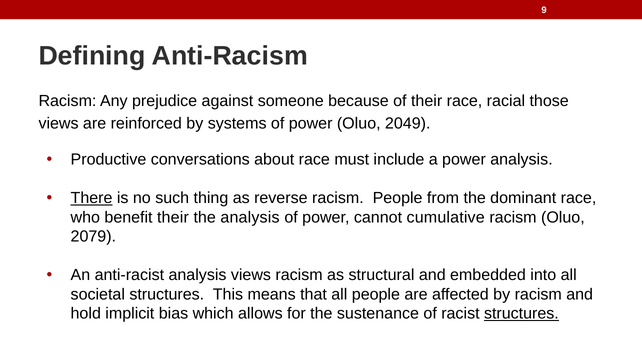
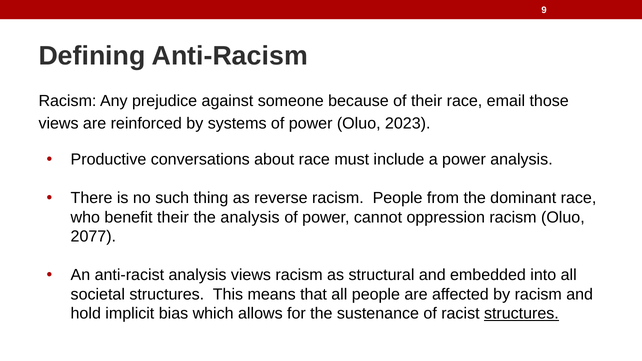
racial: racial -> email (506, 101)
2049: 2049 -> 2023 (408, 123)
There underline: present -> none (92, 198)
cumulative: cumulative -> oppression (446, 218)
2079: 2079 -> 2077 (93, 237)
